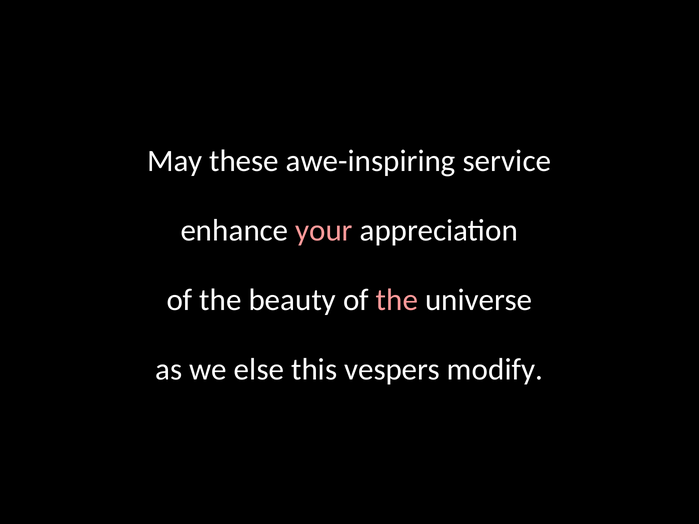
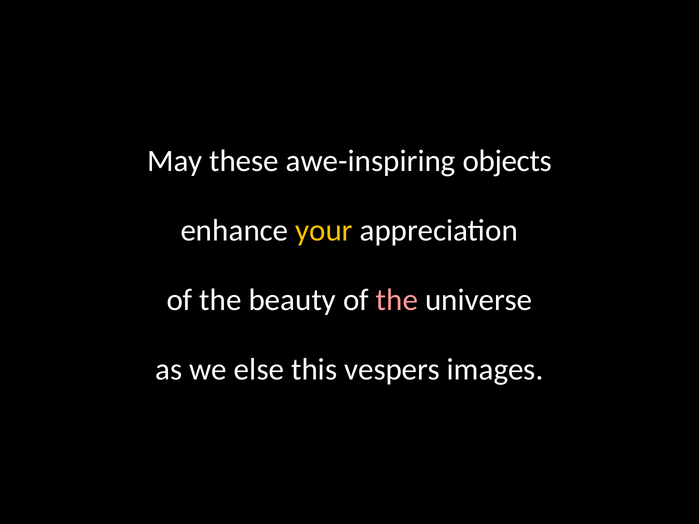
service: service -> objects (507, 161)
your colour: pink -> yellow (324, 231)
modify: modify -> images (495, 370)
